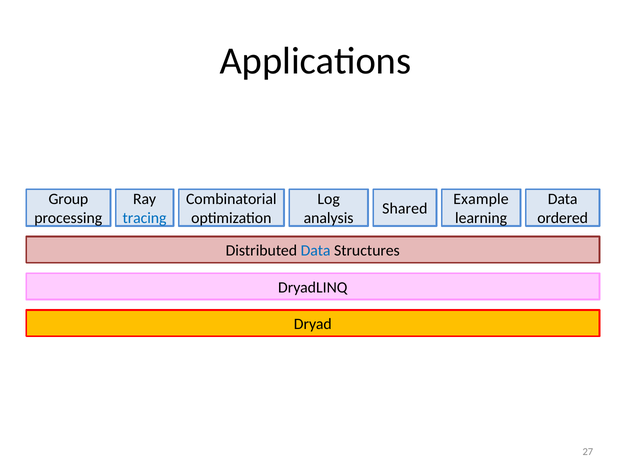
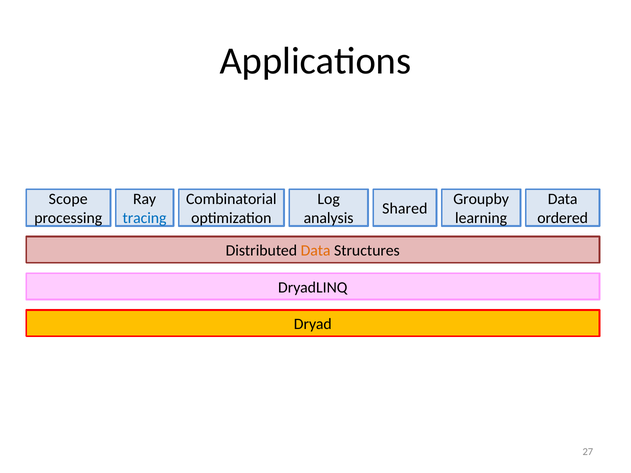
Group: Group -> Scope (68, 199)
Example: Example -> Groupby (481, 199)
Data colour: blue -> orange (316, 251)
